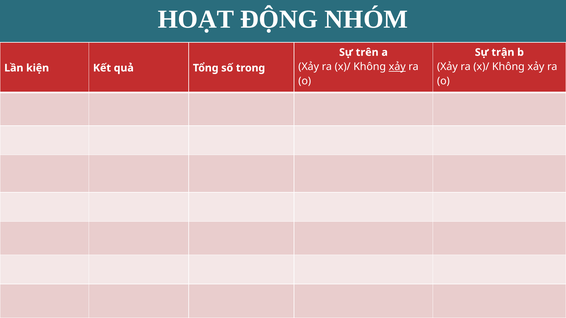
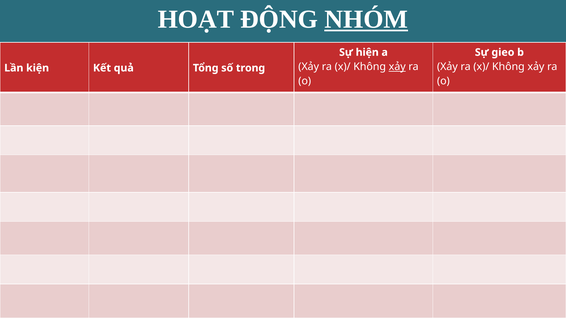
NHÓM underline: none -> present (366, 19)
trên: trên -> hiện (367, 52)
trận: trận -> gieo (503, 52)
